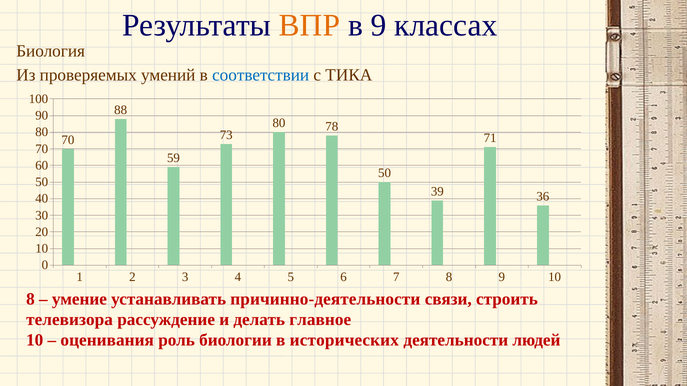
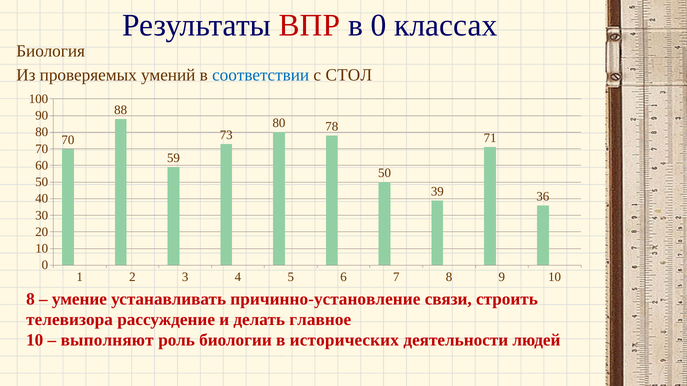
ВПР colour: orange -> red (310, 25)
в 9: 9 -> 0 (379, 25)
ТИКА: ТИКА -> СТОЛ (349, 75)
причинно-деятельности: причинно-деятельности -> причинно-установление (325, 299)
оценивания: оценивания -> выполняют (107, 340)
